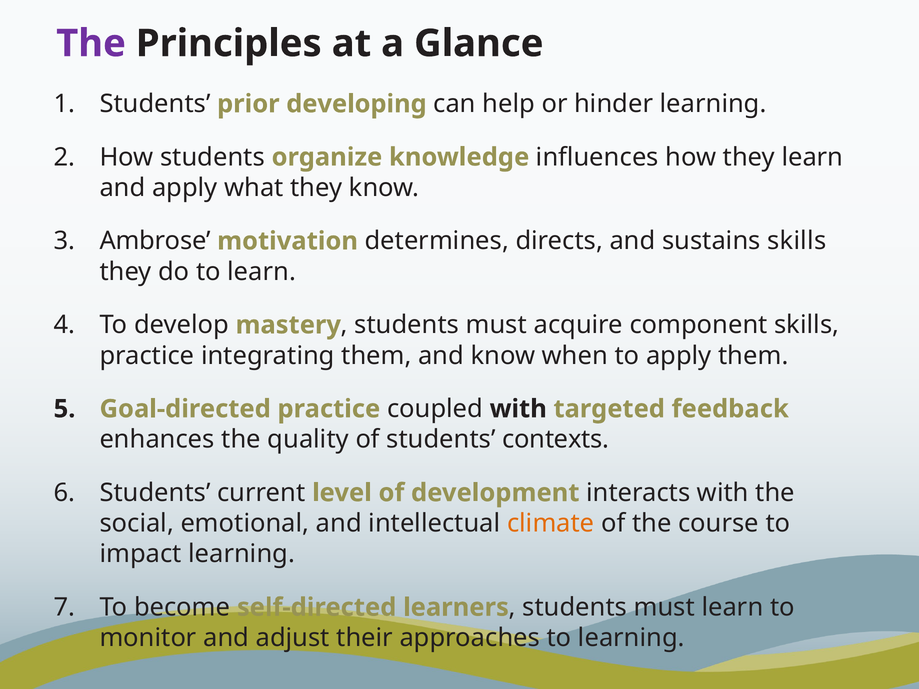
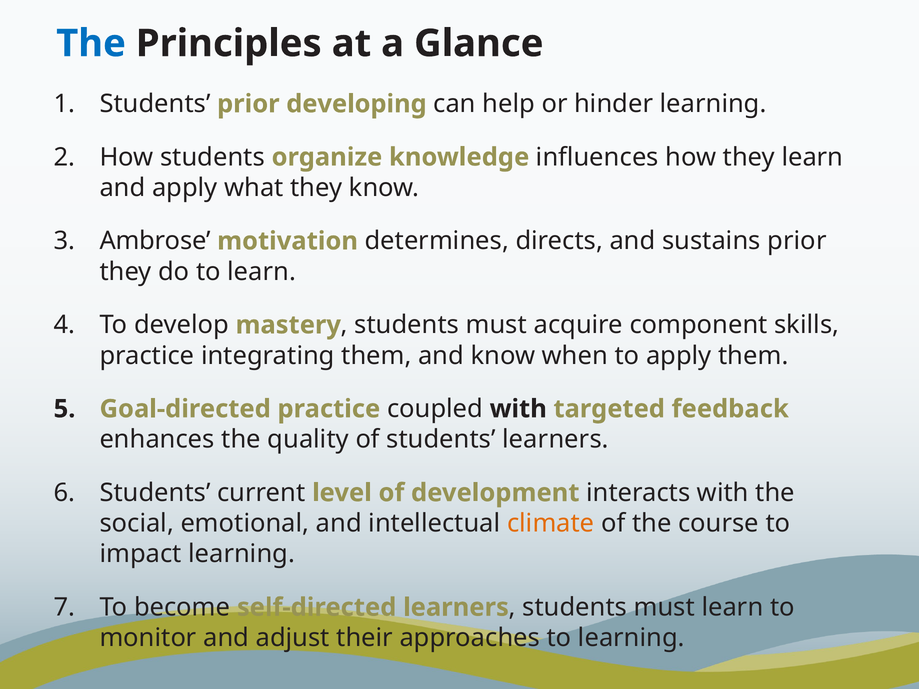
The colour: purple -> blue (91, 44)
sustains skills: skills -> prior (797, 241)
students contexts: contexts -> learners (556, 440)
